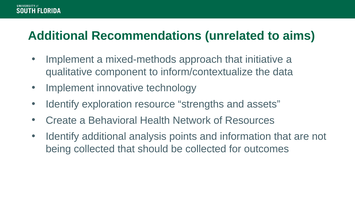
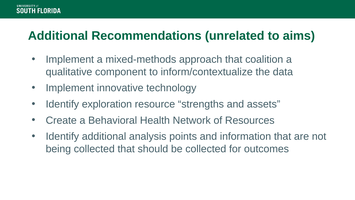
initiative: initiative -> coalition (264, 59)
